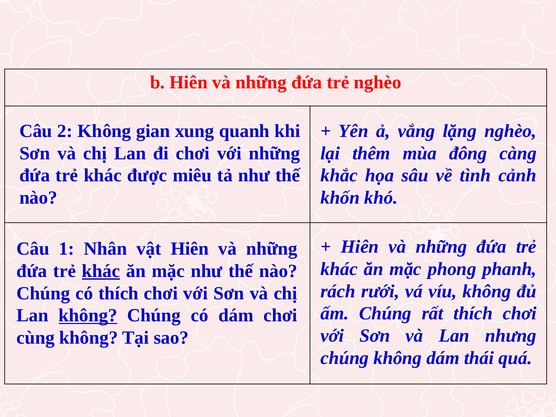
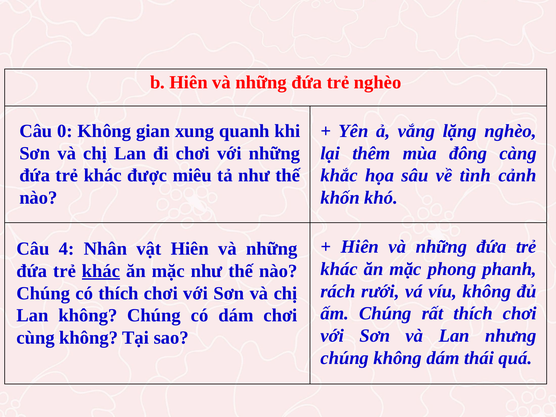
2: 2 -> 0 (65, 131)
1: 1 -> 4 (67, 249)
không underline: present -> none (88, 315)
